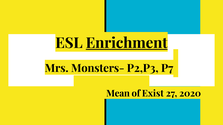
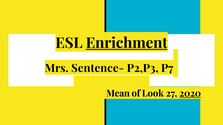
Monsters-: Monsters- -> Sentence- (98, 68)
Exist: Exist -> Look (153, 94)
2020 underline: none -> present (190, 94)
